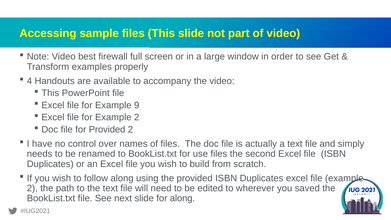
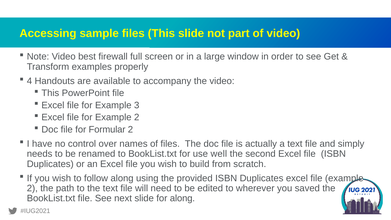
9: 9 -> 3 (137, 105)
for Provided: Provided -> Formular (107, 130)
use files: files -> well (219, 154)
